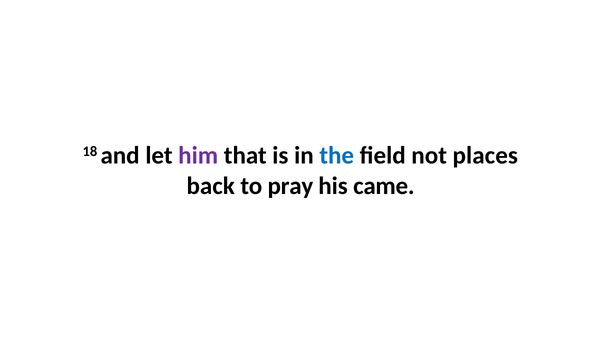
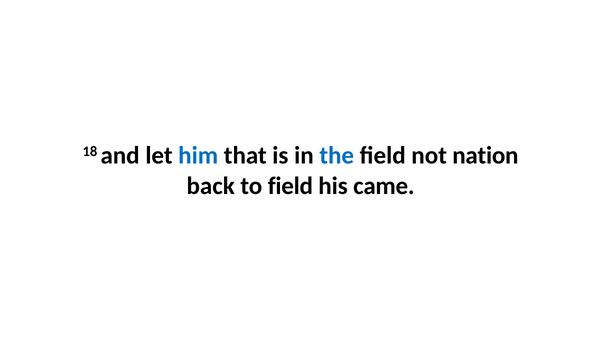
him colour: purple -> blue (198, 156)
places: places -> nation (485, 156)
to pray: pray -> field (290, 186)
